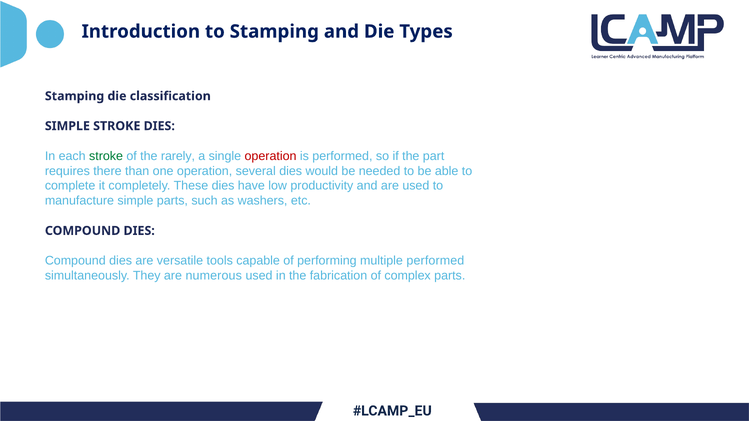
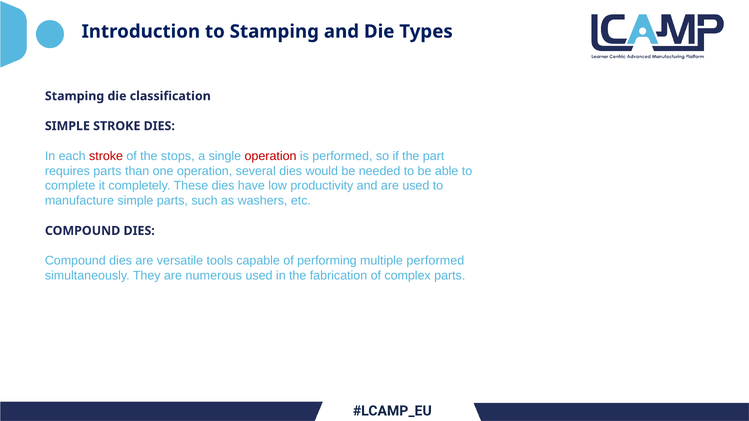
stroke colour: green -> red (106, 156)
rarely: rarely -> stops (178, 156)
requires there: there -> parts (107, 171)
